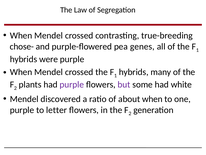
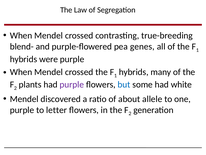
chose-: chose- -> blend- (22, 46)
but colour: purple -> blue (124, 84)
about when: when -> allele (152, 99)
